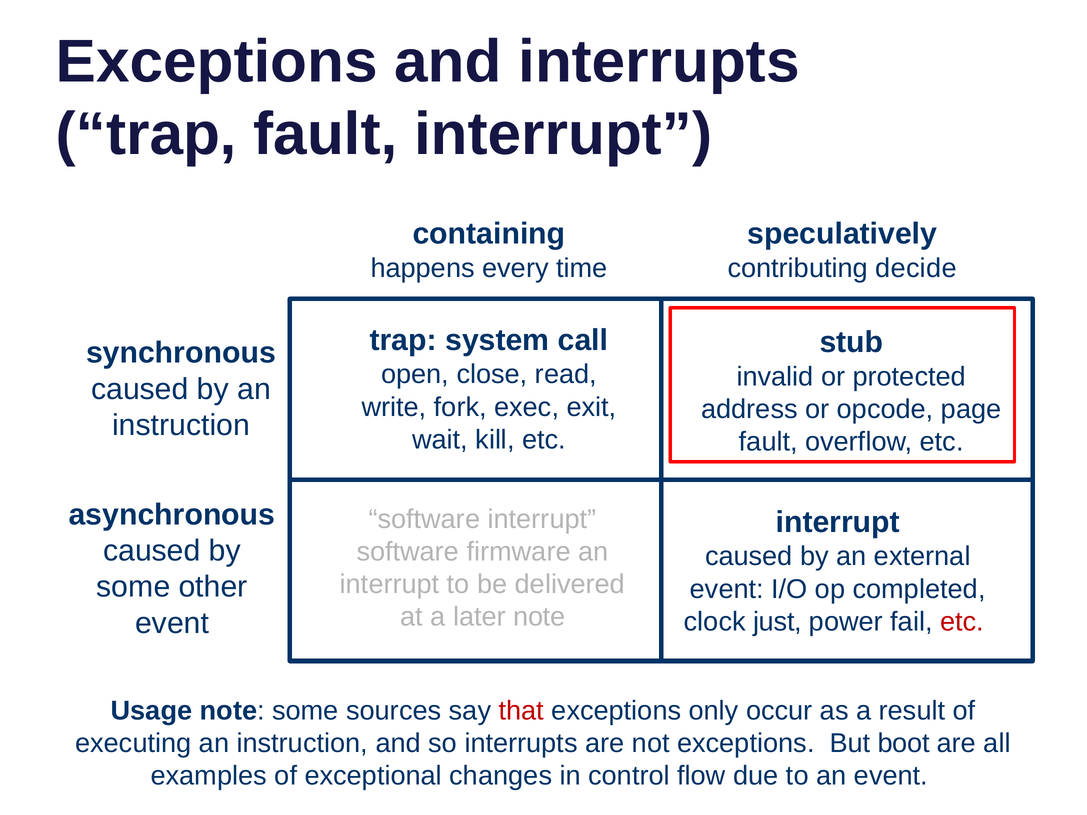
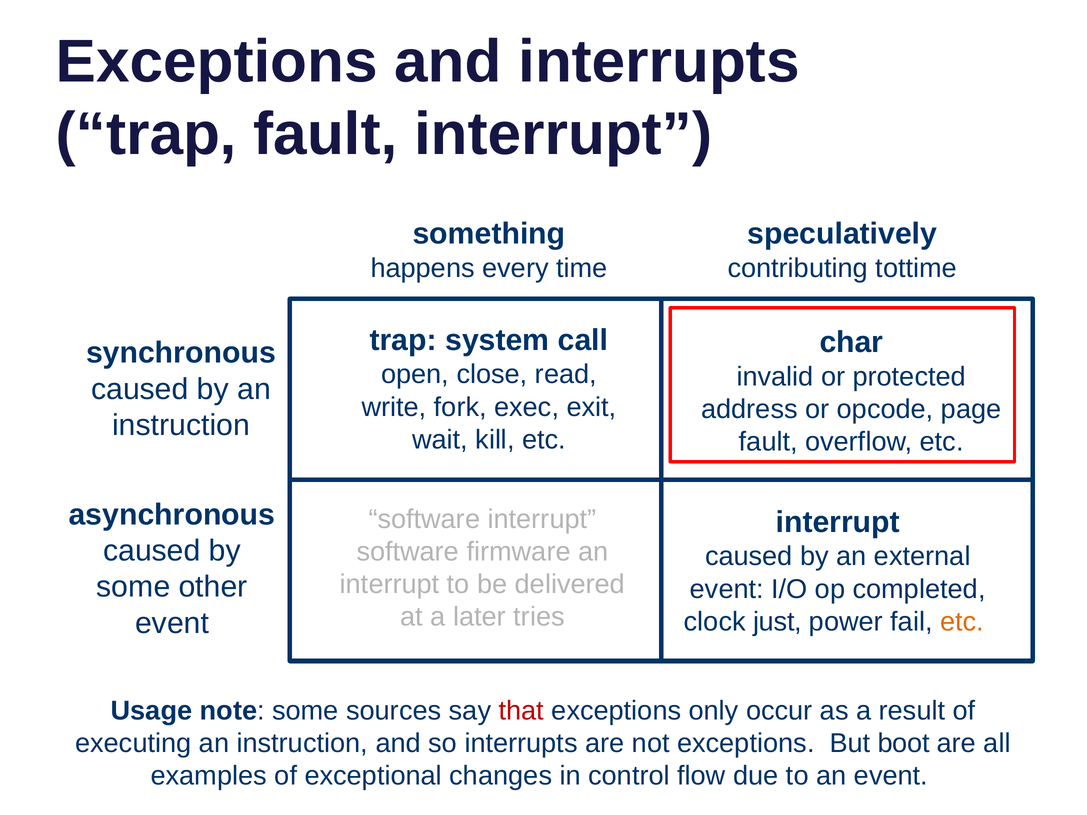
containing: containing -> something (489, 234)
decide: decide -> tottime (916, 268)
stub: stub -> char (851, 343)
later note: note -> tries (539, 617)
etc colour: red -> orange (962, 622)
